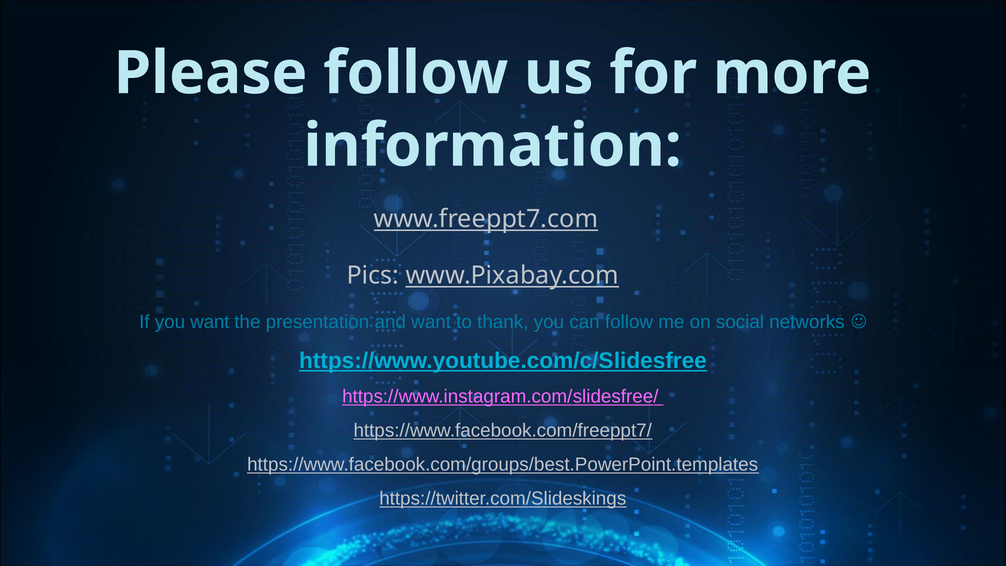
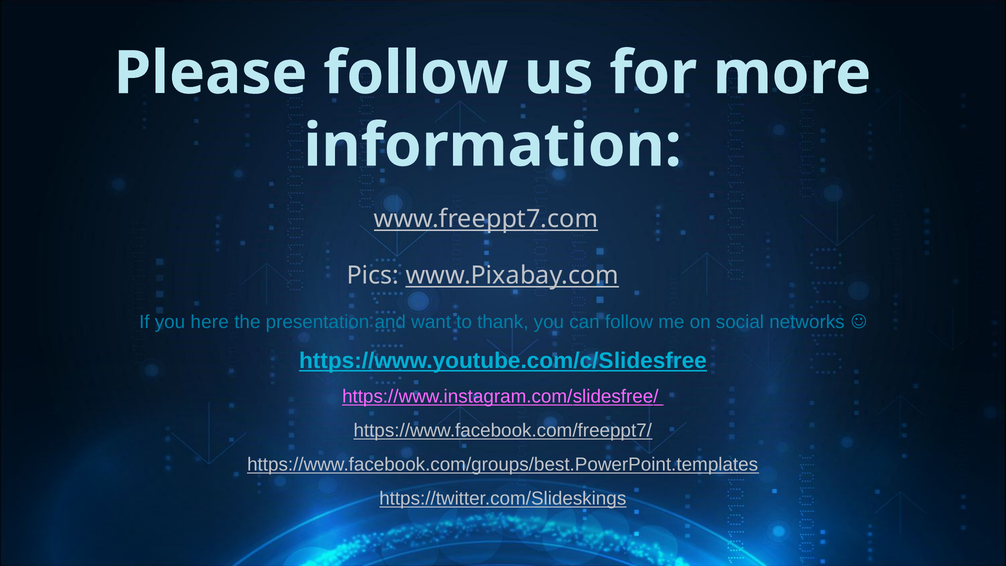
you want: want -> here (210, 322)
